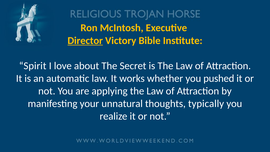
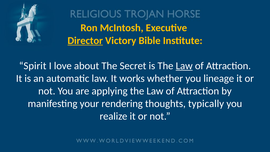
Law underline: none -> present (184, 66)
pushed: pushed -> lineage (219, 78)
unnatural: unnatural -> rendering (122, 104)
